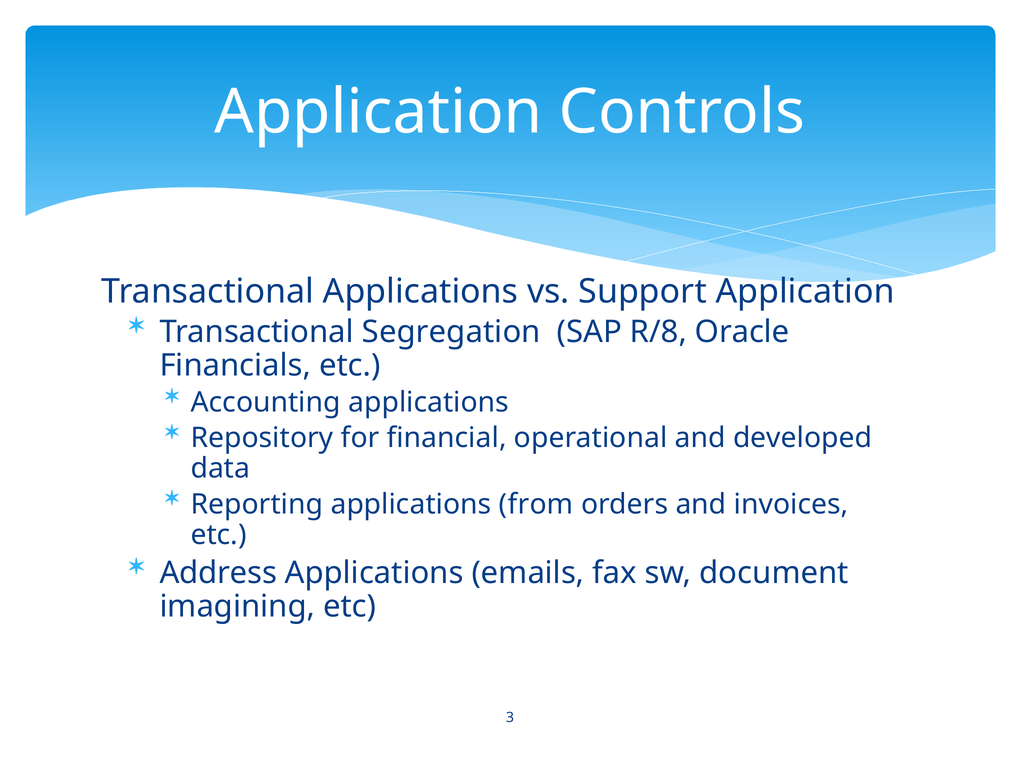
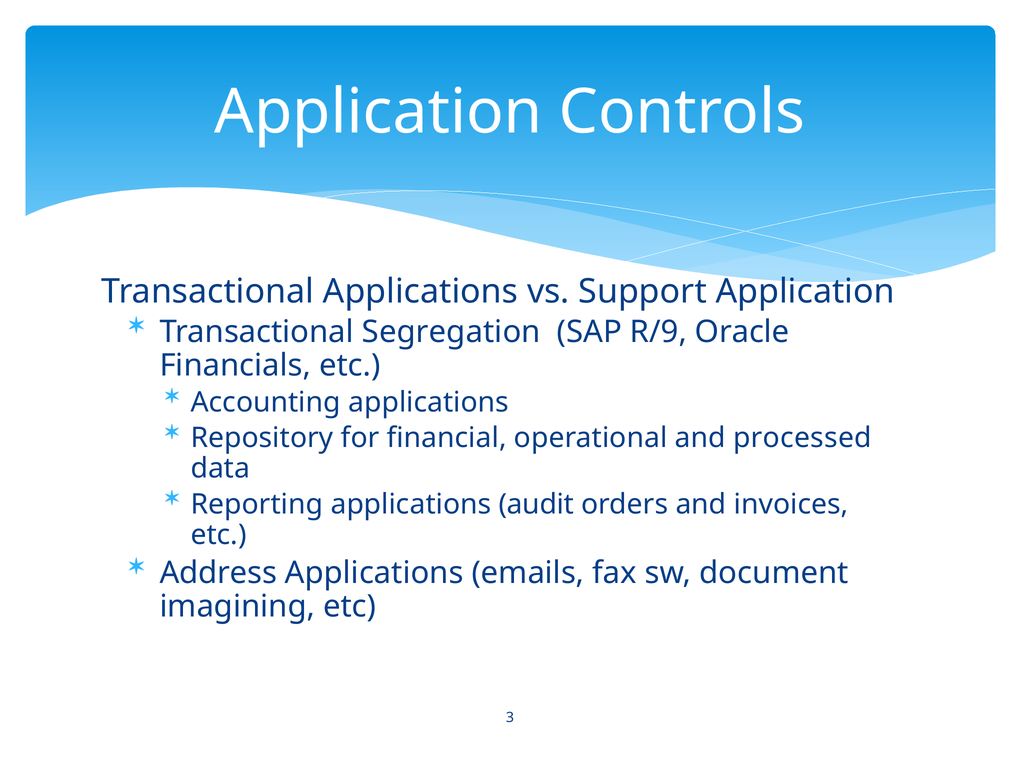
R/8: R/8 -> R/9 (658, 332)
developed: developed -> processed (802, 438)
from: from -> audit (536, 504)
